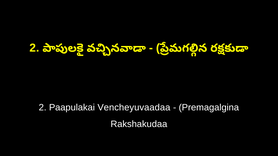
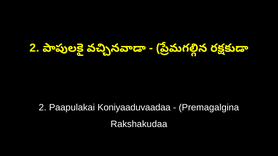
Vencheyuvaadaa: Vencheyuvaadaa -> Koniyaaduvaadaa (134, 108)
